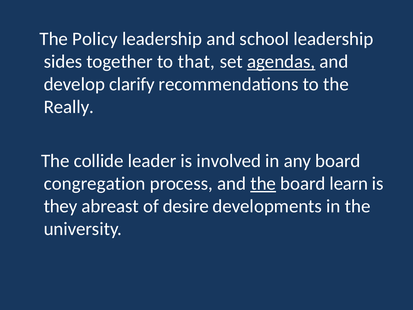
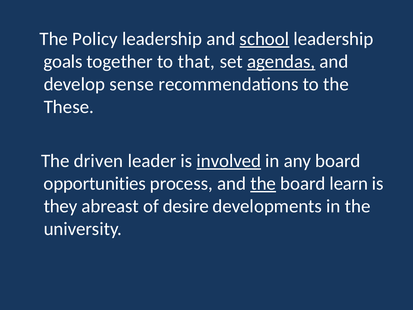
school underline: none -> present (264, 39)
sides: sides -> goals (63, 62)
clarify: clarify -> sense (132, 84)
Really: Really -> These (69, 107)
collide: collide -> driven (99, 161)
involved underline: none -> present (229, 161)
congregation: congregation -> opportunities (95, 183)
